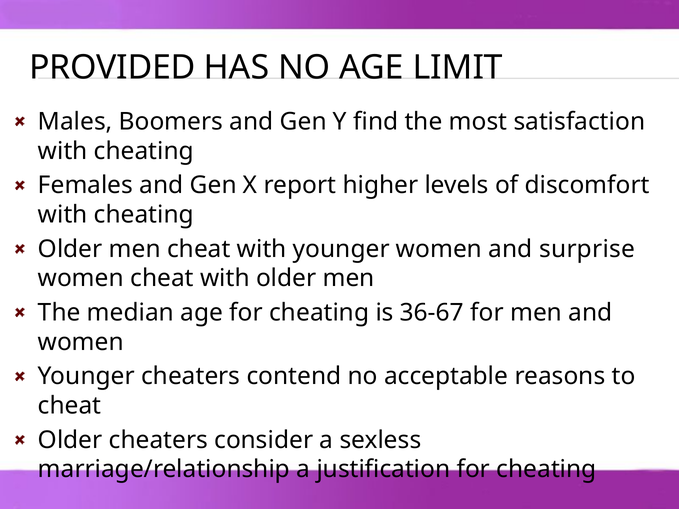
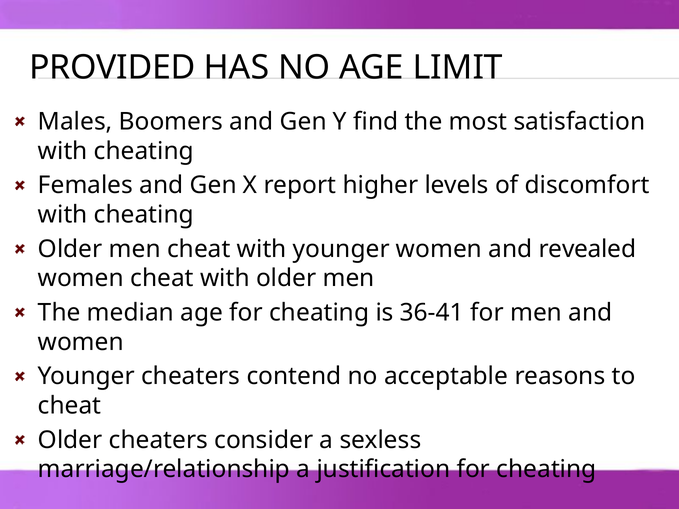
surprise: surprise -> revealed (587, 249)
36-67: 36-67 -> 36-41 (432, 313)
